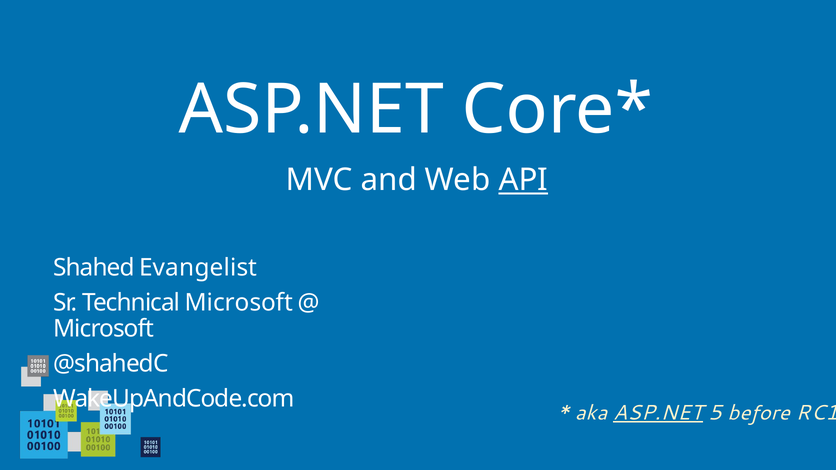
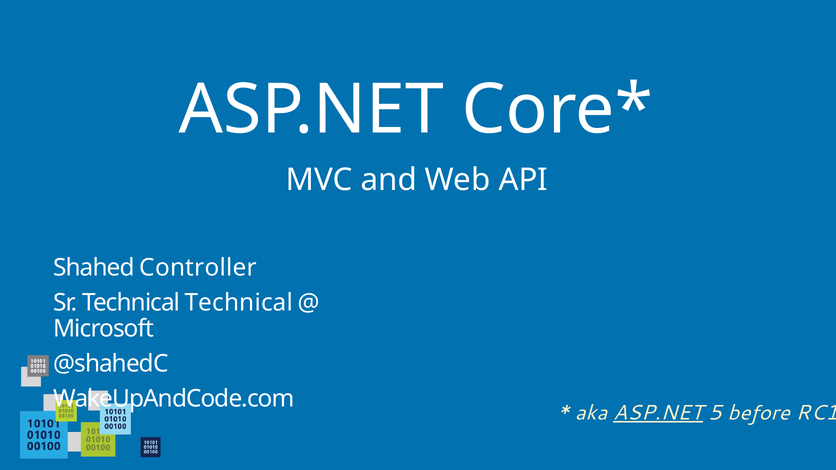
API underline: present -> none (523, 180)
Evangelist: Evangelist -> Controller (198, 268)
Technical Microsoft: Microsoft -> Technical (239, 303)
